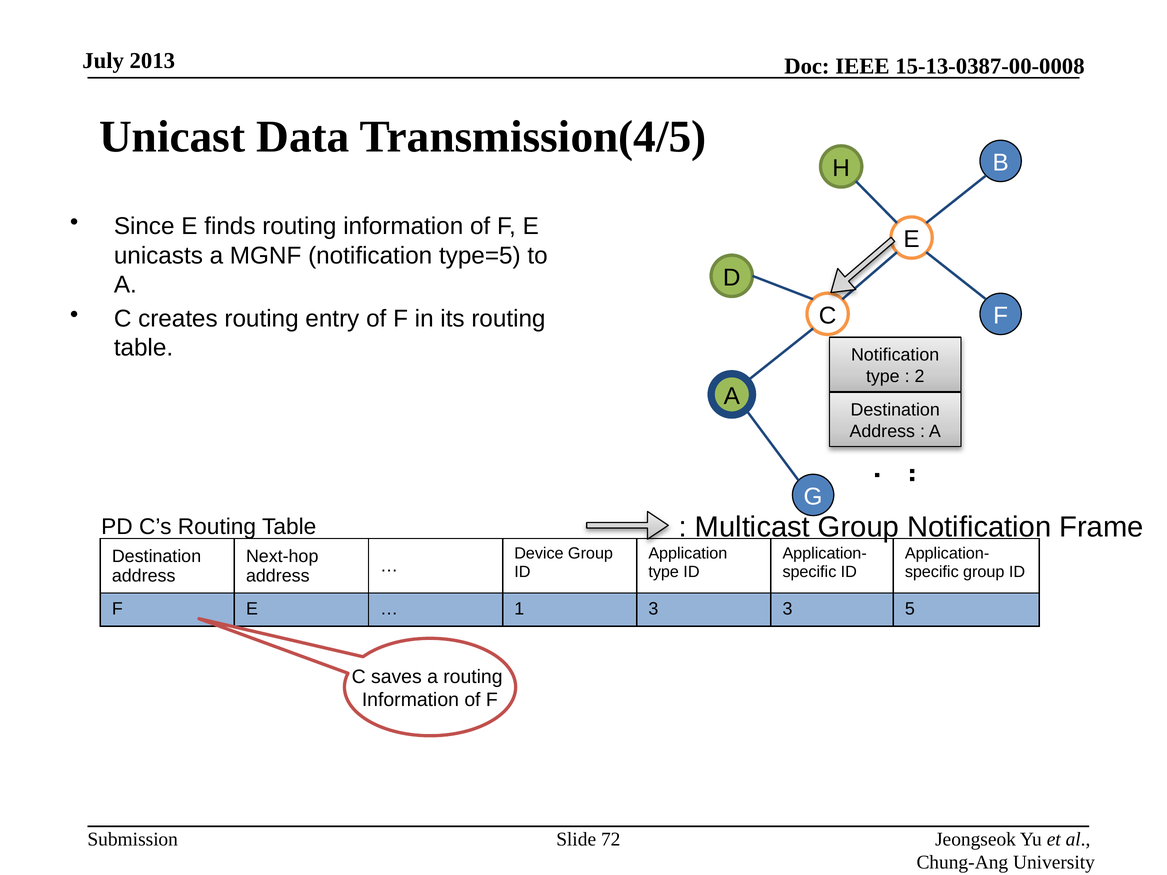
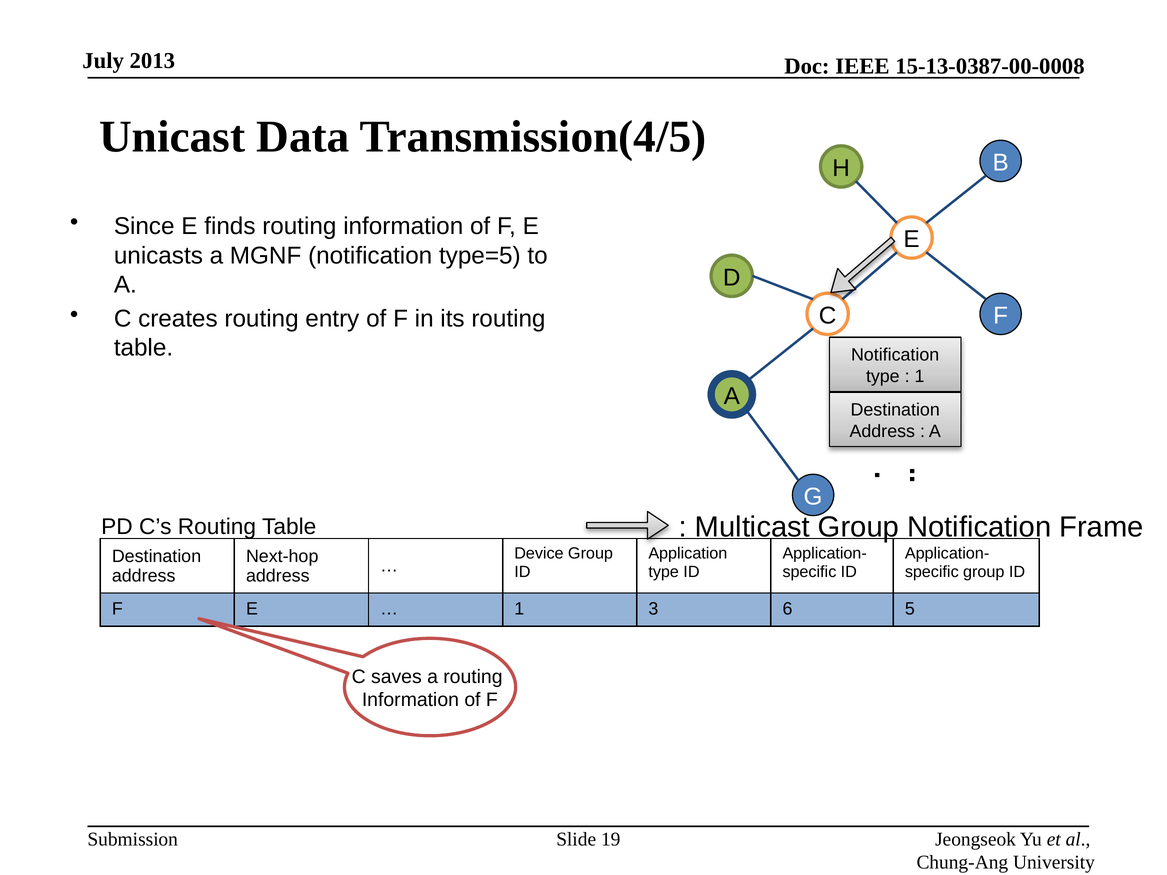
2: 2 -> 1 (920, 376)
3 3: 3 -> 6 (787, 609)
72: 72 -> 19 (611, 839)
